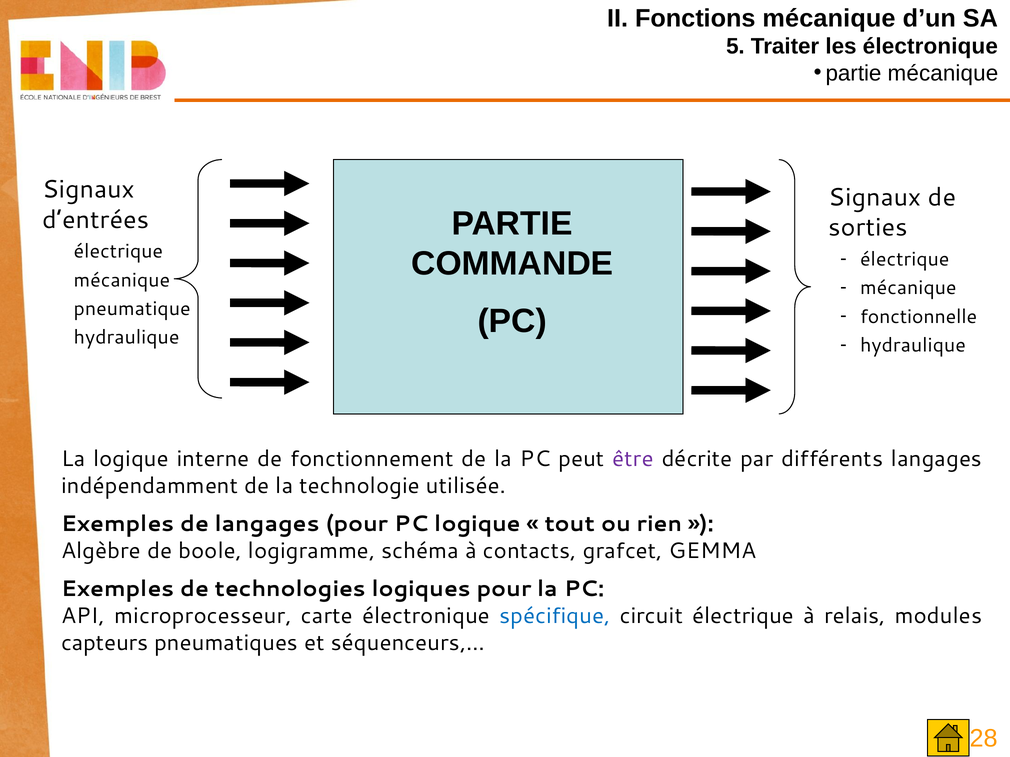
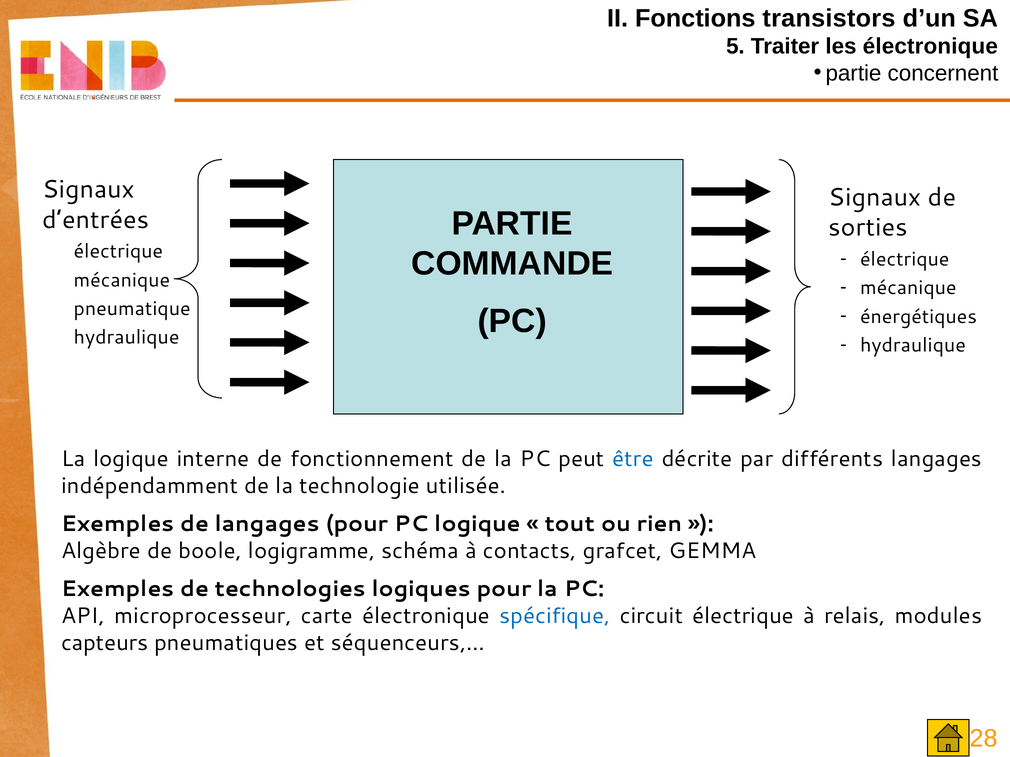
Fonctions mécanique: mécanique -> transistors (829, 18)
partie mécanique: mécanique -> concernent (943, 73)
fonctionnelle: fonctionnelle -> énergétiques (919, 317)
être colour: purple -> blue (633, 459)
